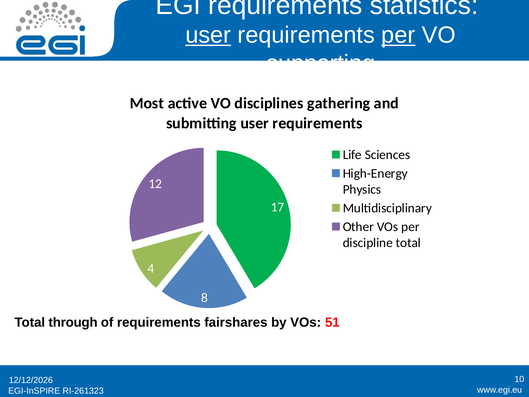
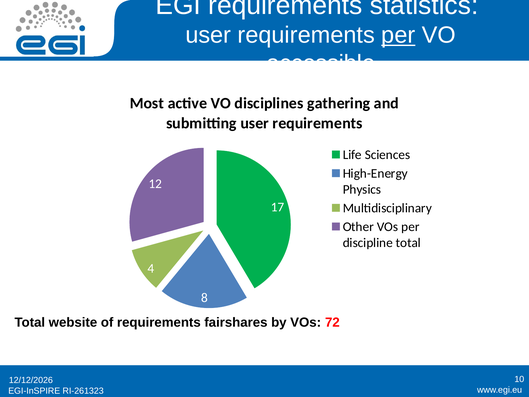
user underline: present -> none (208, 35)
supporting: supporting -> accessible (321, 63)
through: through -> website (73, 322)
51: 51 -> 72 (332, 322)
